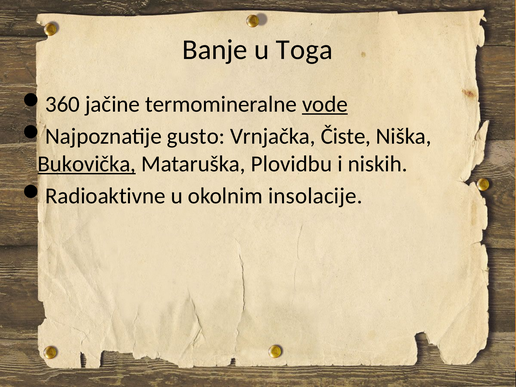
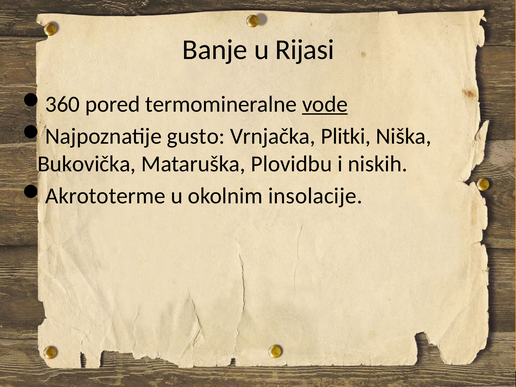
Toga: Toga -> Rijasi (305, 50)
jačine: jačine -> pored (113, 104)
Čiste: Čiste -> Plitki (346, 136)
Bukovička underline: present -> none (87, 164)
Radioaktivne: Radioaktivne -> Akrototerme (105, 196)
